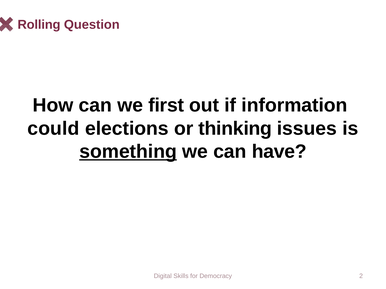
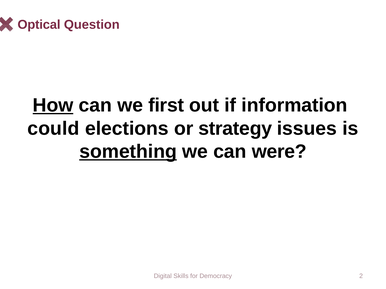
Rolling: Rolling -> Optical (39, 25)
How underline: none -> present (53, 106)
thinking: thinking -> strategy (235, 129)
have: have -> were (279, 152)
